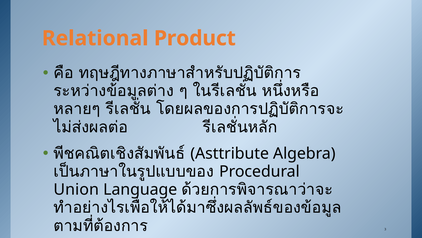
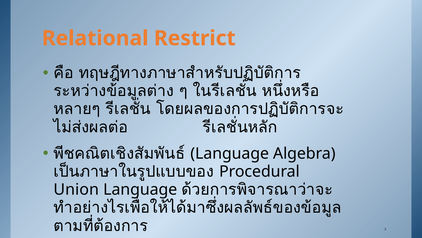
Product: Product -> Restrict (195, 38)
Asttribute: Asttribute -> Language (230, 153)
